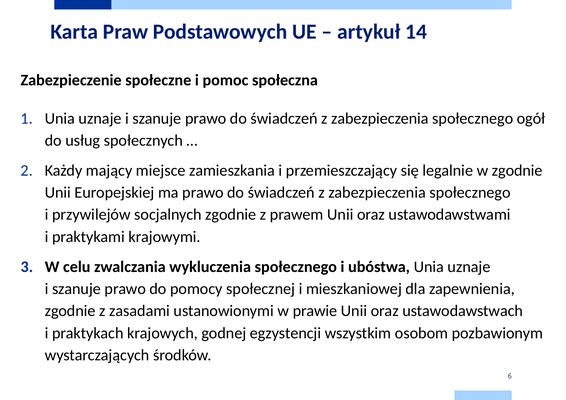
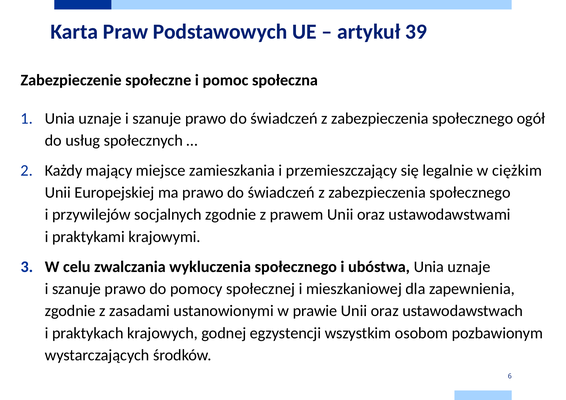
14: 14 -> 39 (416, 32)
w zgodnie: zgodnie -> ciężkim (517, 171)
